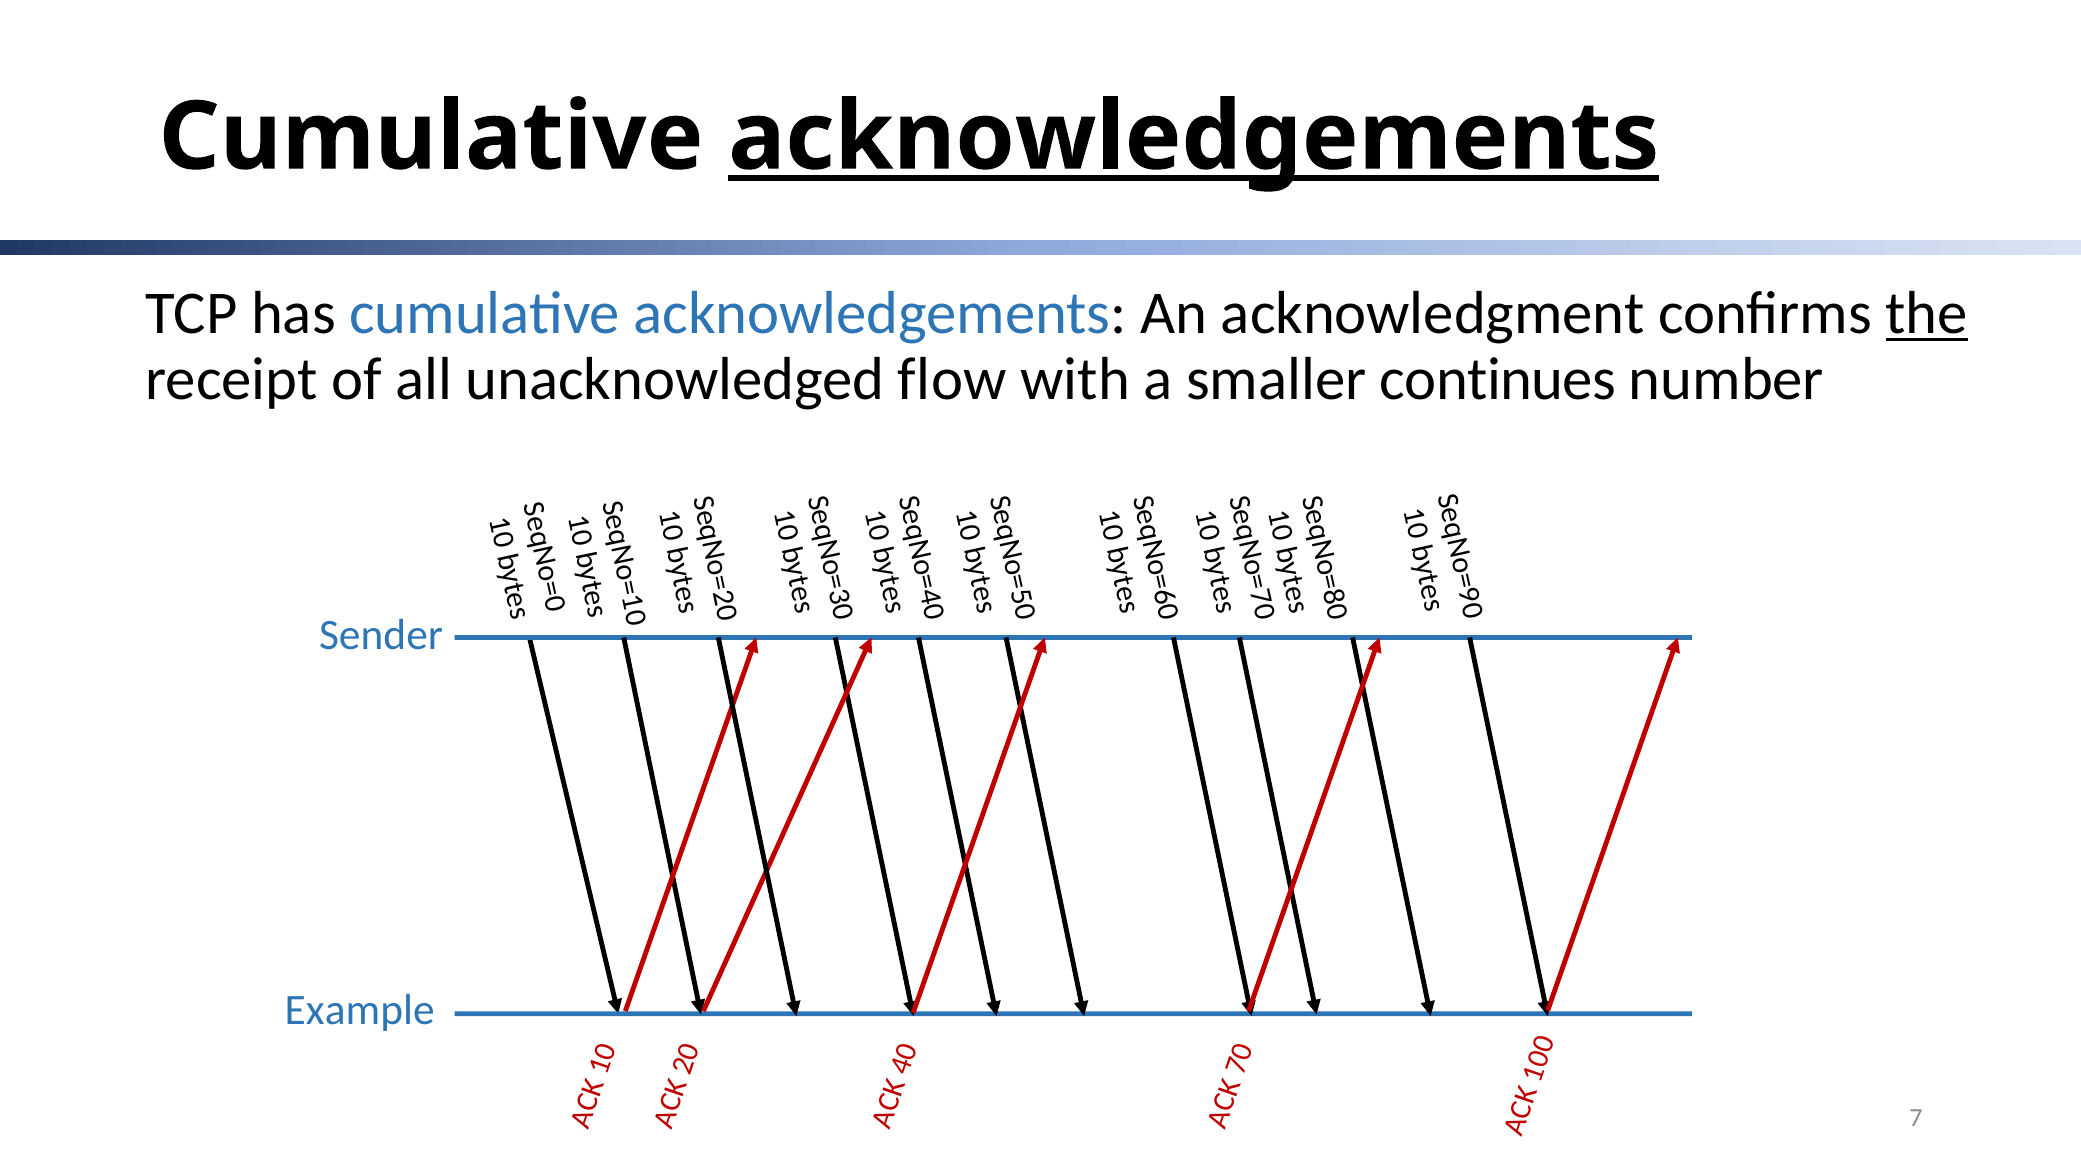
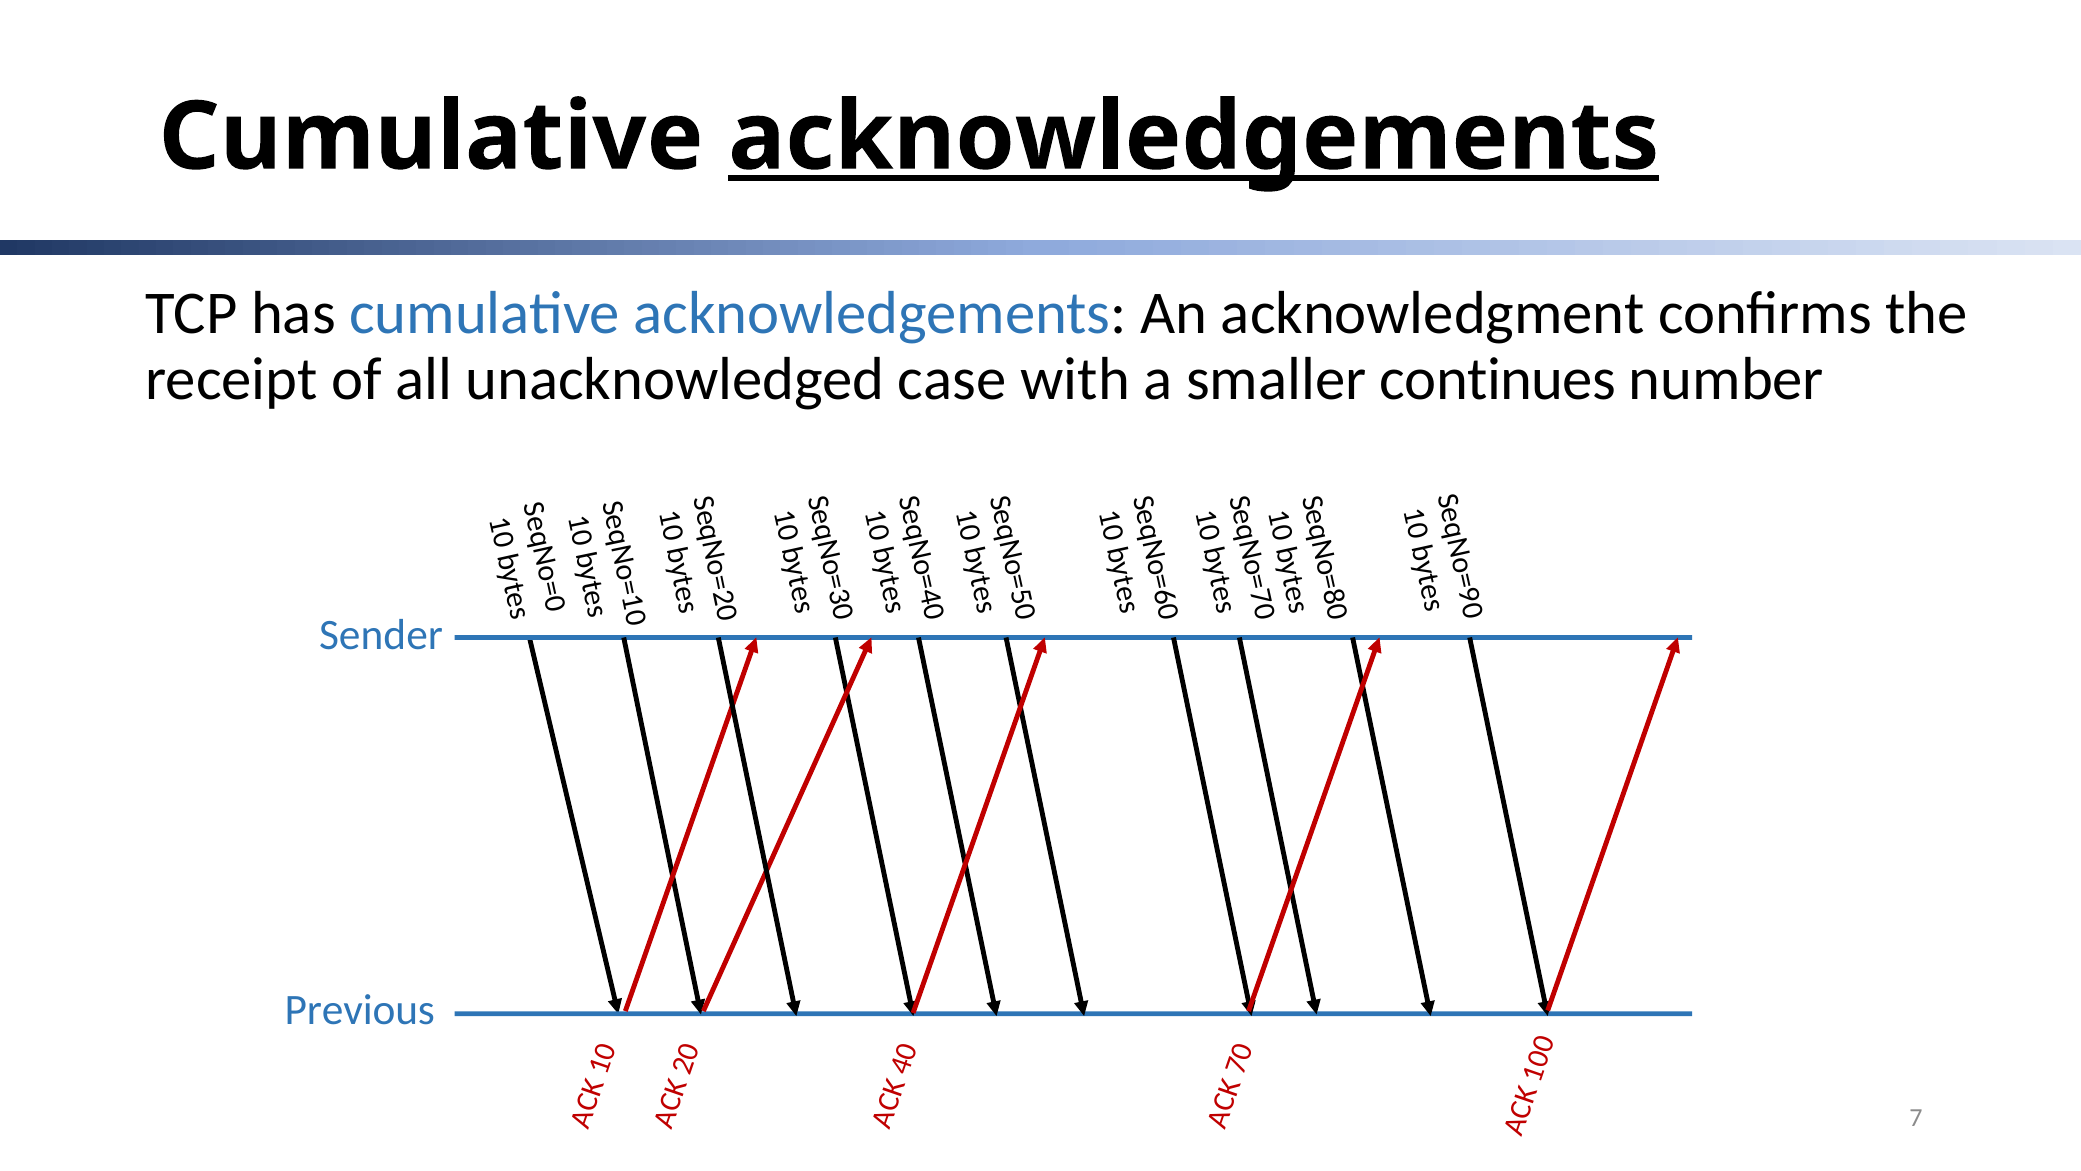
the underline: present -> none (1927, 313)
flow: flow -> case (952, 379)
Example: Example -> Previous (360, 1010)
